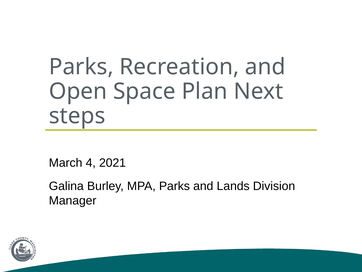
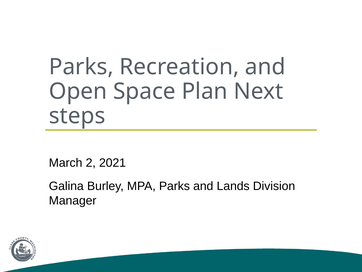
4: 4 -> 2 (91, 163)
